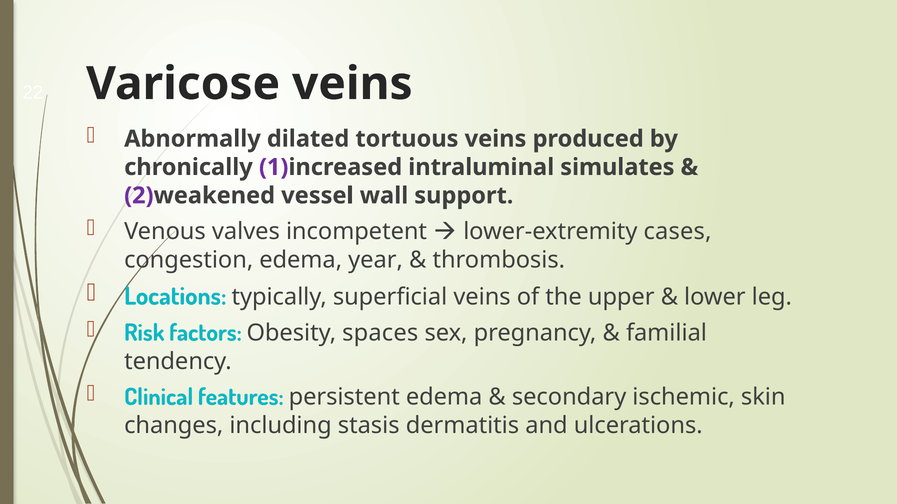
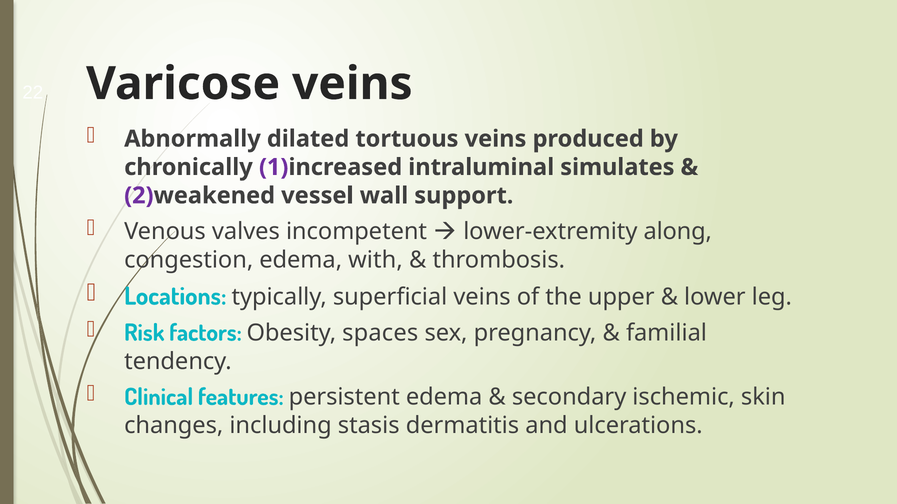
cases: cases -> along (678, 232)
year: year -> with (375, 260)
